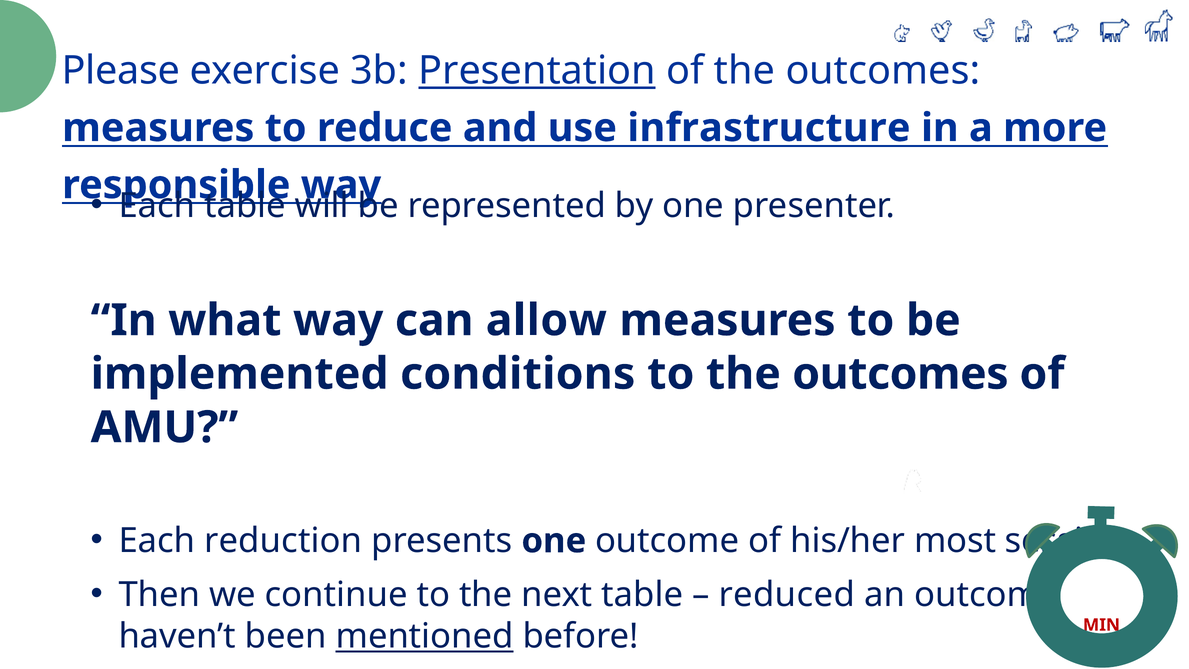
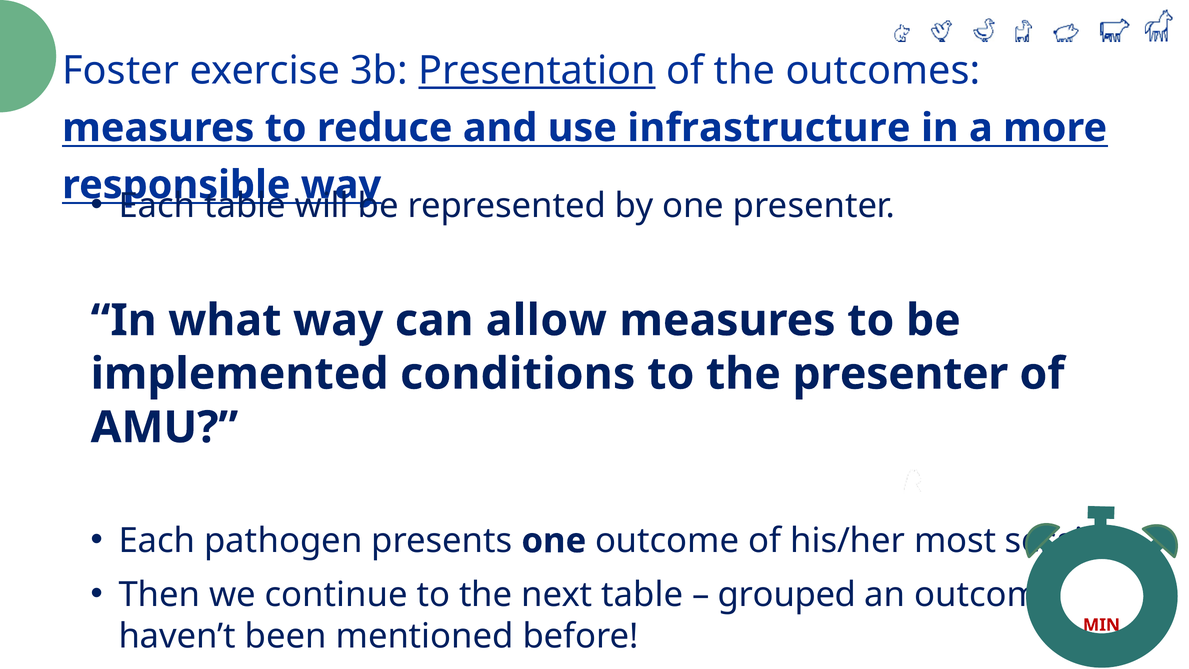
Please: Please -> Foster (121, 71)
to the outcomes: outcomes -> presenter (900, 374)
reduction: reduction -> pathogen (283, 541)
reduced: reduced -> grouped (787, 595)
mentioned underline: present -> none (425, 636)
